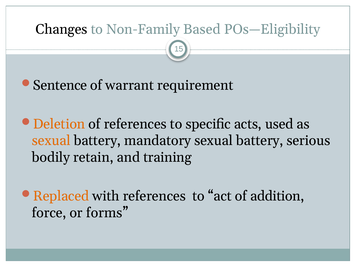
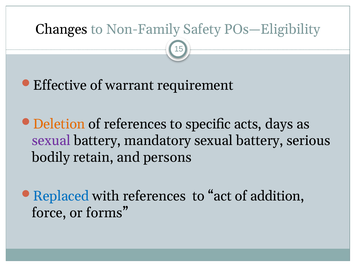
Based: Based -> Safety (202, 29)
Sentence: Sentence -> Effective (60, 85)
used: used -> days (279, 124)
sexual colour: orange -> purple (51, 141)
training: training -> persons (167, 157)
Replaced colour: orange -> blue (61, 196)
